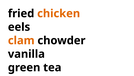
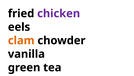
chicken colour: orange -> purple (59, 13)
